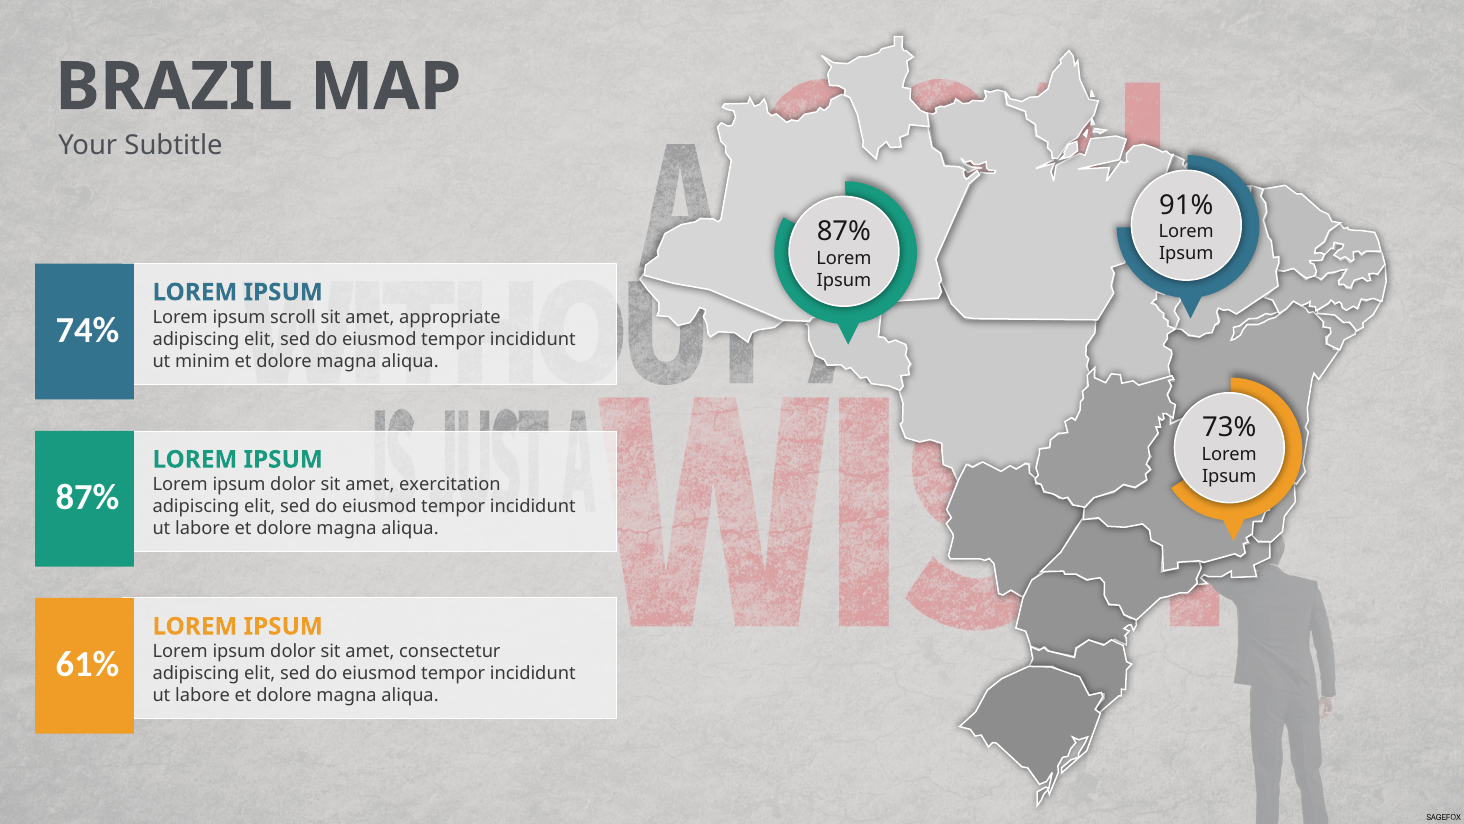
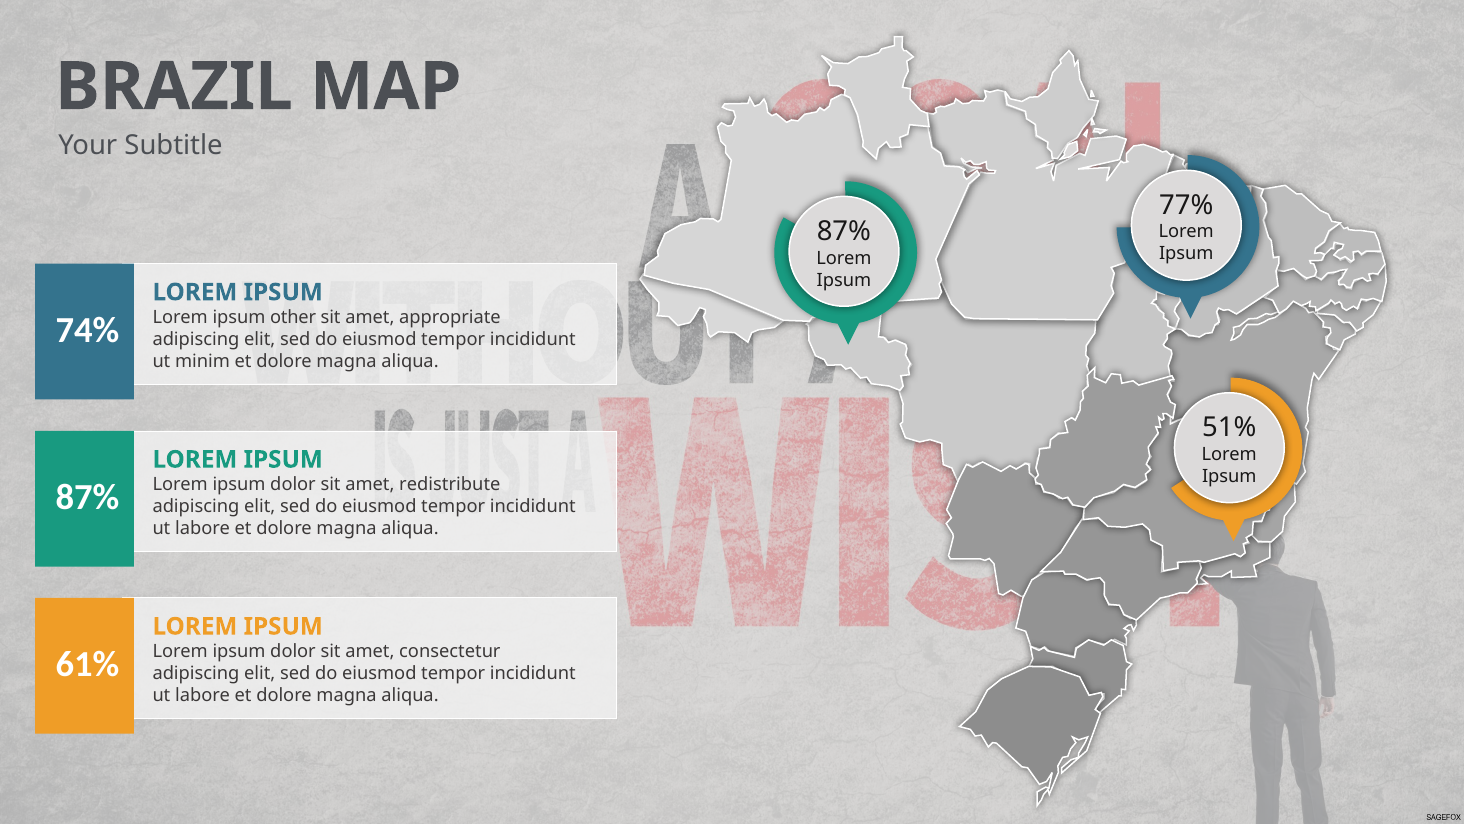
91%: 91% -> 77% (1186, 205)
scroll: scroll -> other (293, 317)
73%: 73% -> 51% (1229, 427)
exercitation: exercitation -> redistribute (450, 484)
